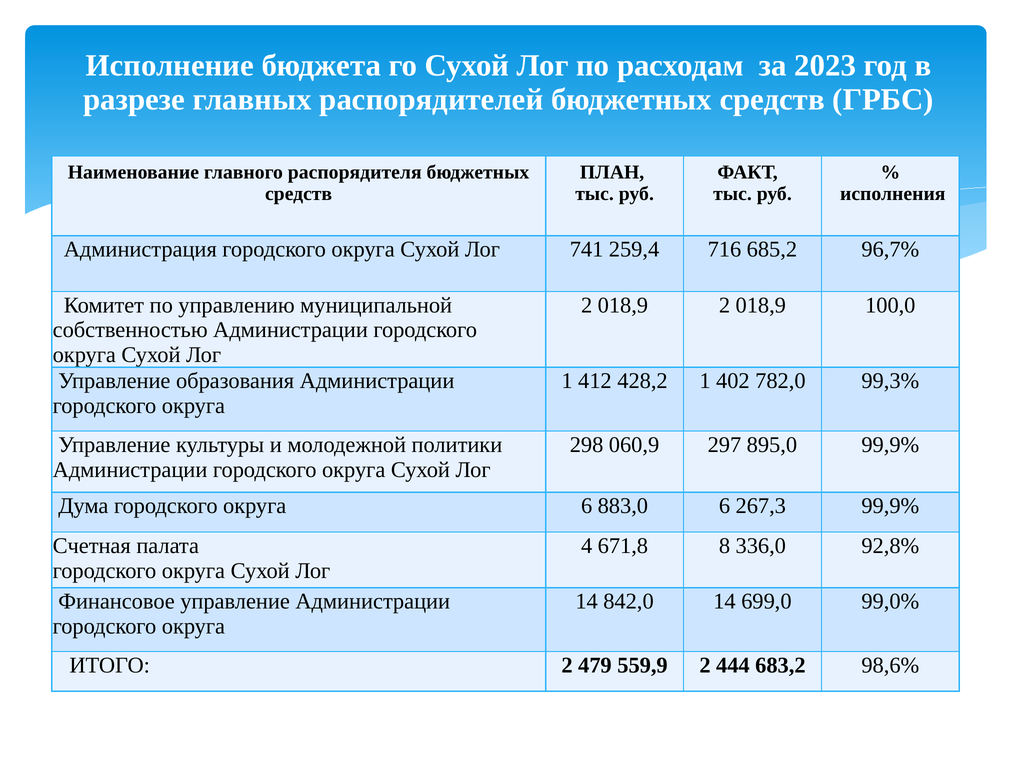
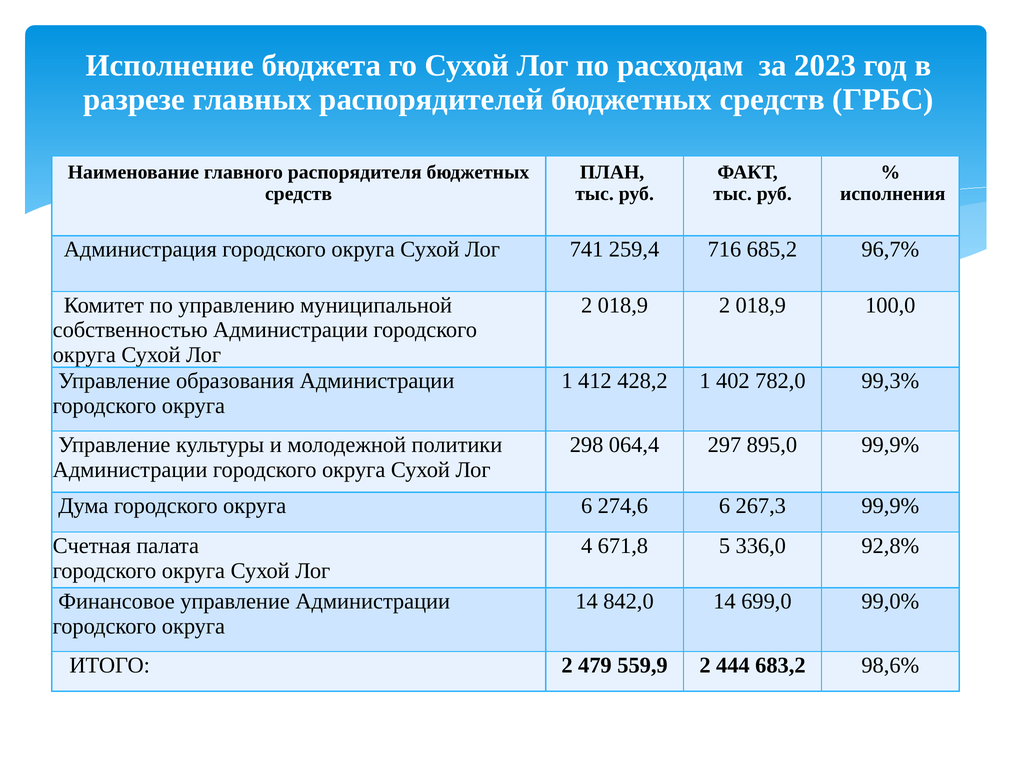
060,9: 060,9 -> 064,4 (634, 445)
883,0: 883,0 -> 274,6 (623, 506)
8: 8 -> 5 (725, 546)
